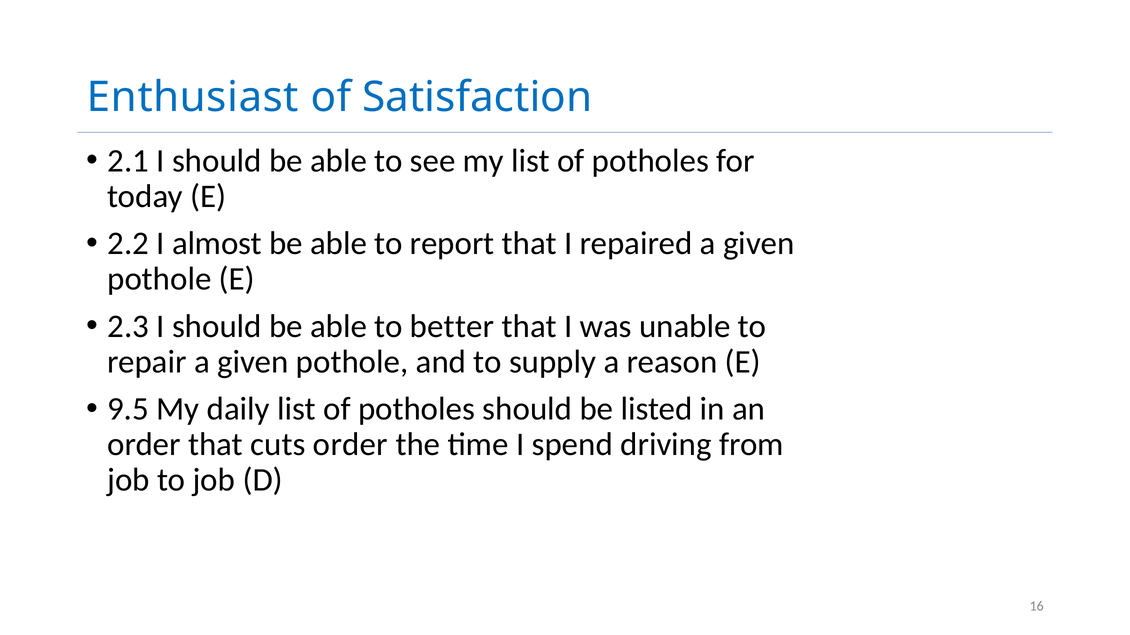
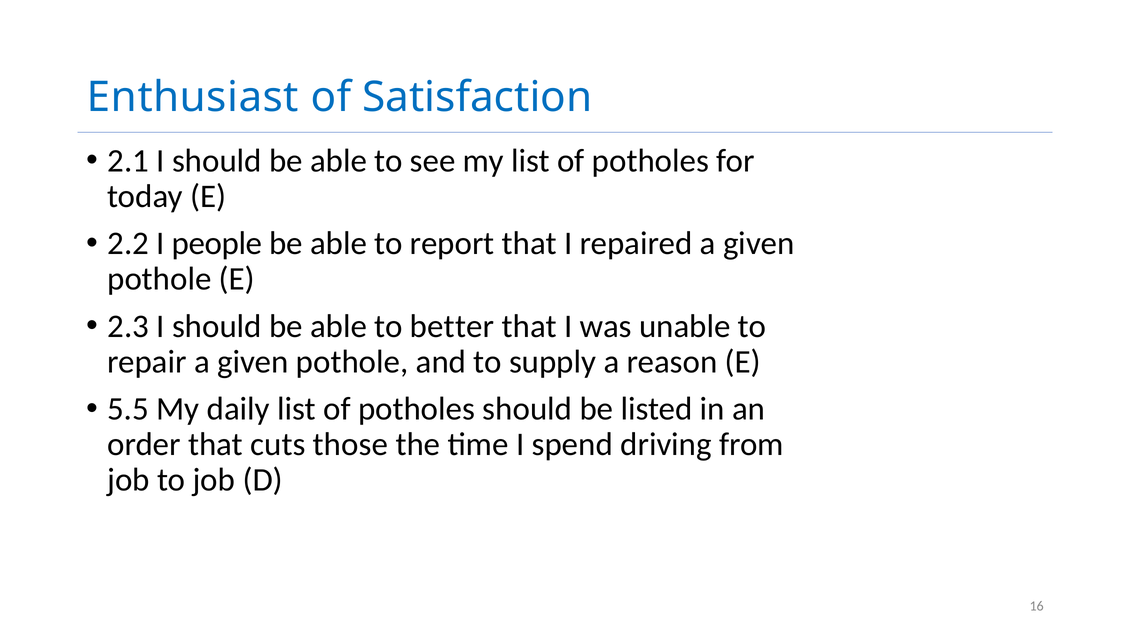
almost: almost -> people (217, 244)
9.5: 9.5 -> 5.5 (128, 409)
cuts order: order -> those (350, 445)
